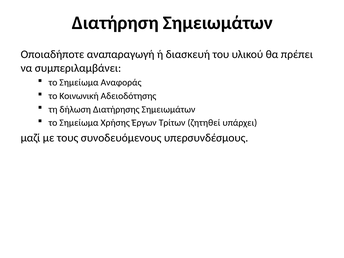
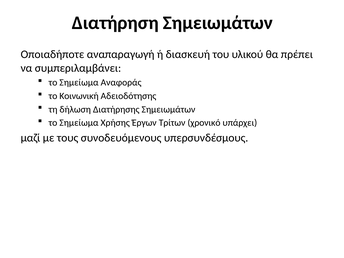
ζητηθεί: ζητηθεί -> χρονικό (204, 123)
